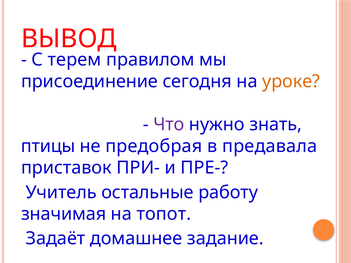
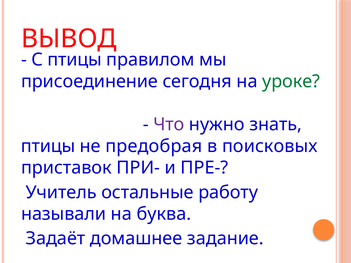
С терем: терем -> птицы (75, 60)
уроке colour: orange -> green (291, 81)
предавала: предавала -> поисковых (270, 146)
значимая: значимая -> называли (64, 214)
топот: топот -> буква (164, 214)
